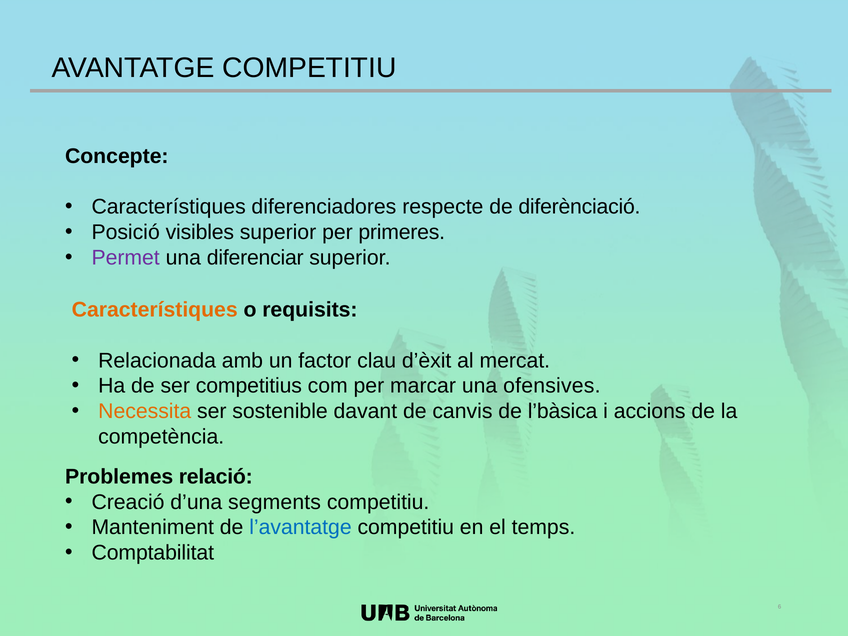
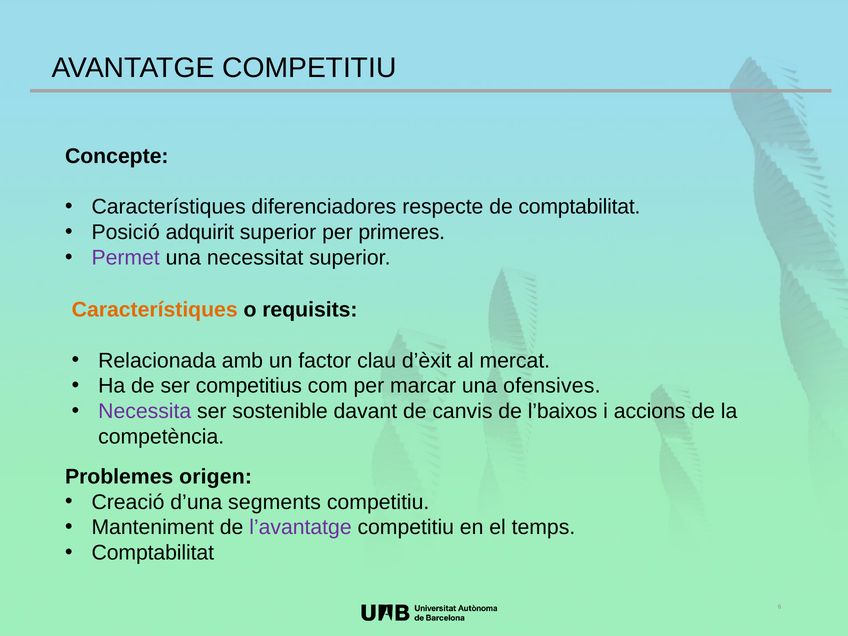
de diferènciació: diferènciació -> comptabilitat (579, 207)
visibles: visibles -> adquirit (200, 232)
diferenciar: diferenciar -> necessitat (255, 258)
Necessita colour: orange -> purple (145, 411)
l’bàsica: l’bàsica -> l’baixos (563, 411)
relació: relació -> origen (216, 477)
l’avantatge colour: blue -> purple (300, 527)
